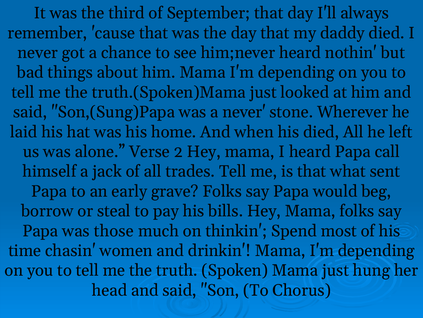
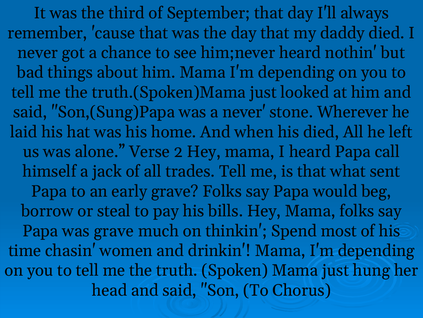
was those: those -> grave (114, 230)
